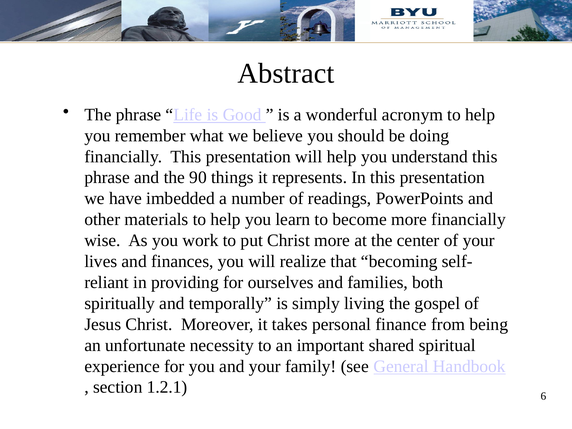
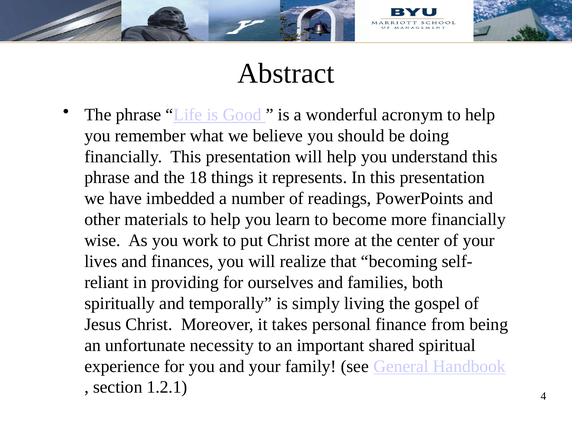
90: 90 -> 18 (198, 178)
6: 6 -> 4 (543, 396)
